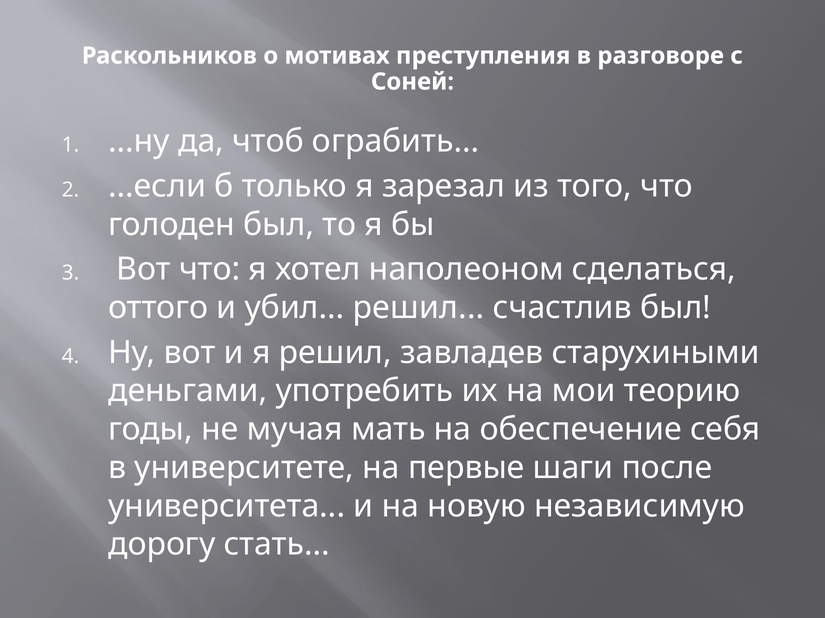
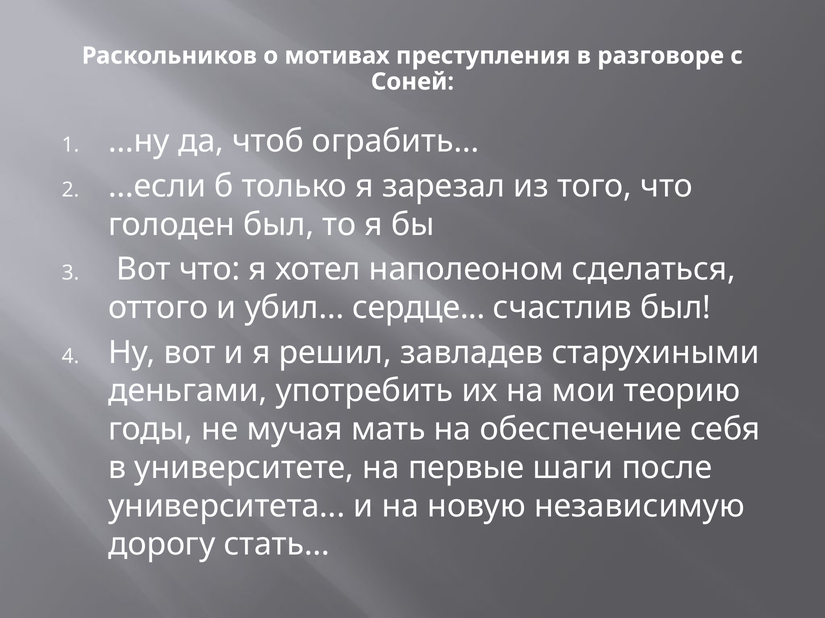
убил решил: решил -> сердце (419, 308)
